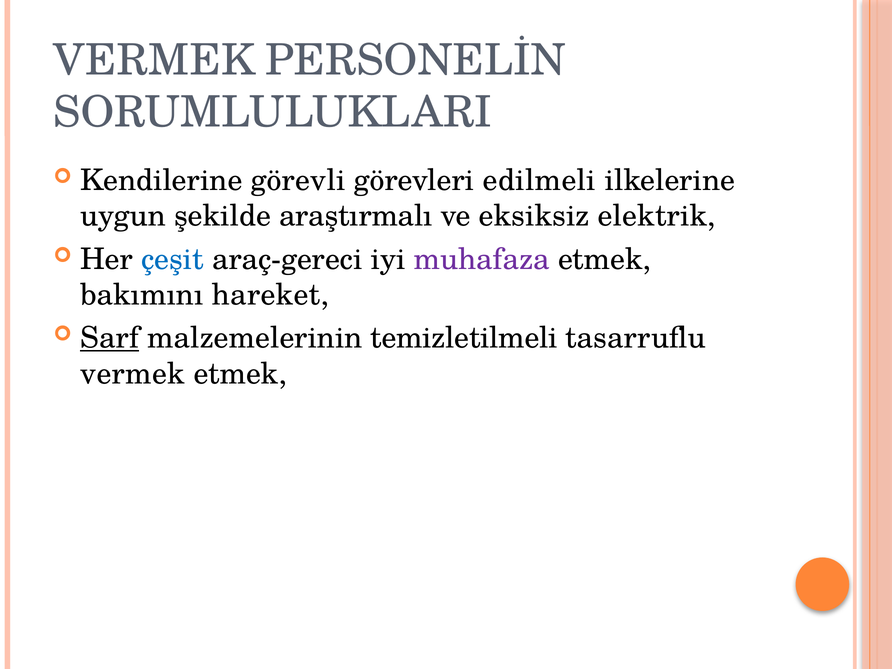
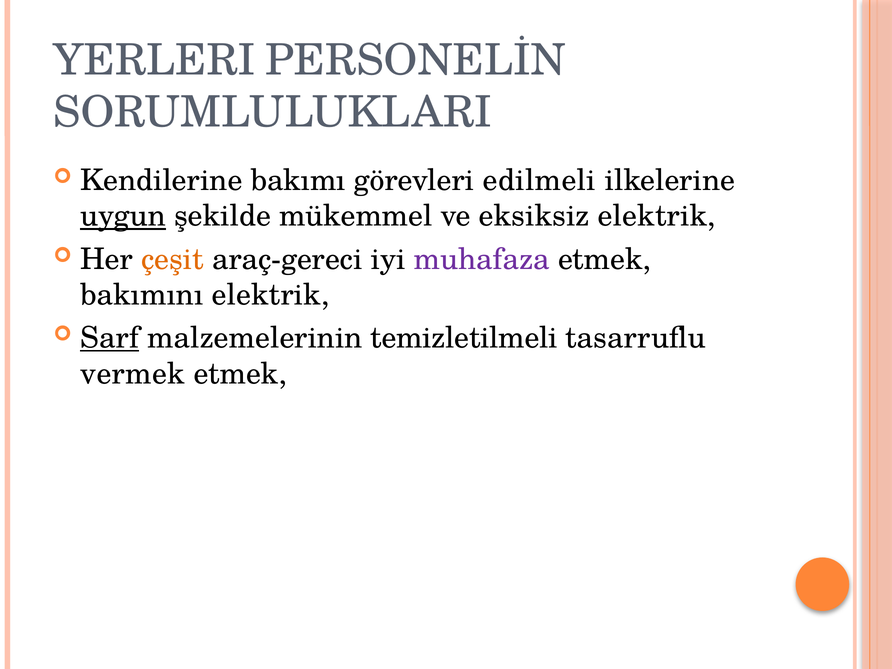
VERMEK: VERMEK -> YERLERI (154, 60)
görevli: görevli -> bakımı (298, 180)
uygun underline: none -> present (123, 216)
araştırmalı: araştırmalı -> mükemmel (356, 216)
çeşit colour: blue -> orange (173, 259)
bakımını hareket: hareket -> elektrik (271, 295)
